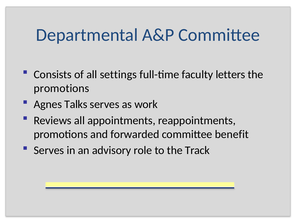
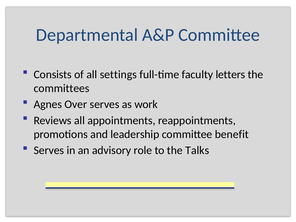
promotions: promotions -> committees (62, 88)
Talks: Talks -> Over (76, 104)
forwarded: forwarded -> leadership (135, 134)
Track: Track -> Talks (197, 150)
